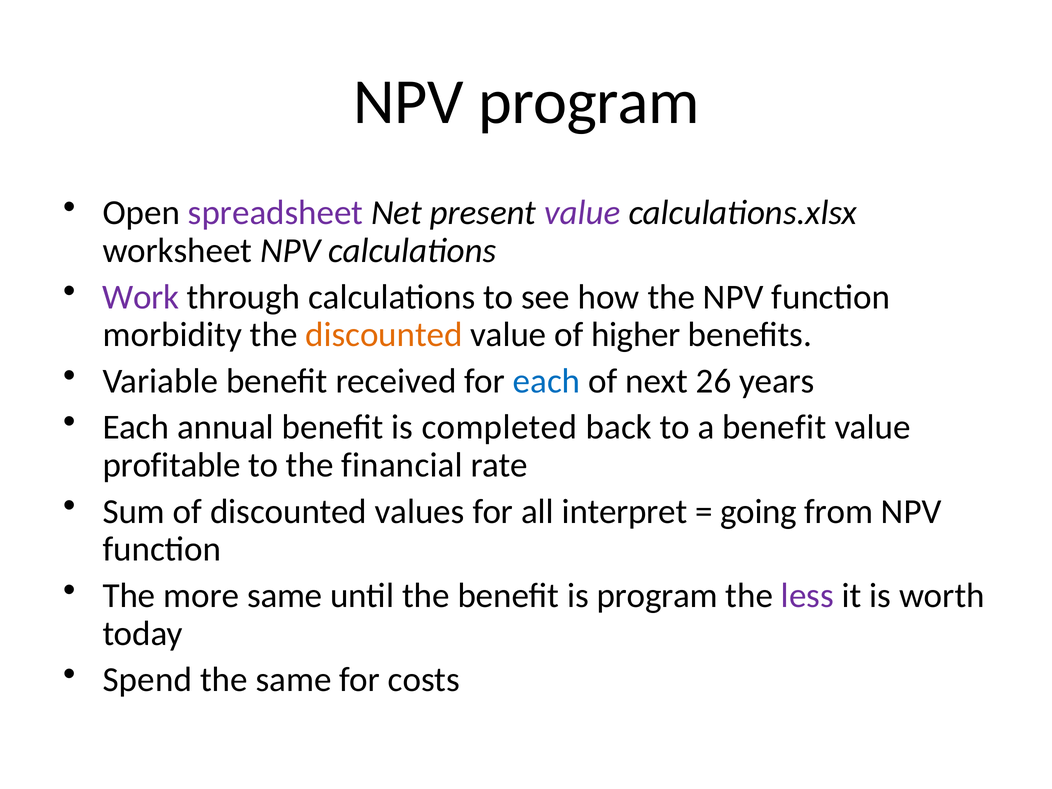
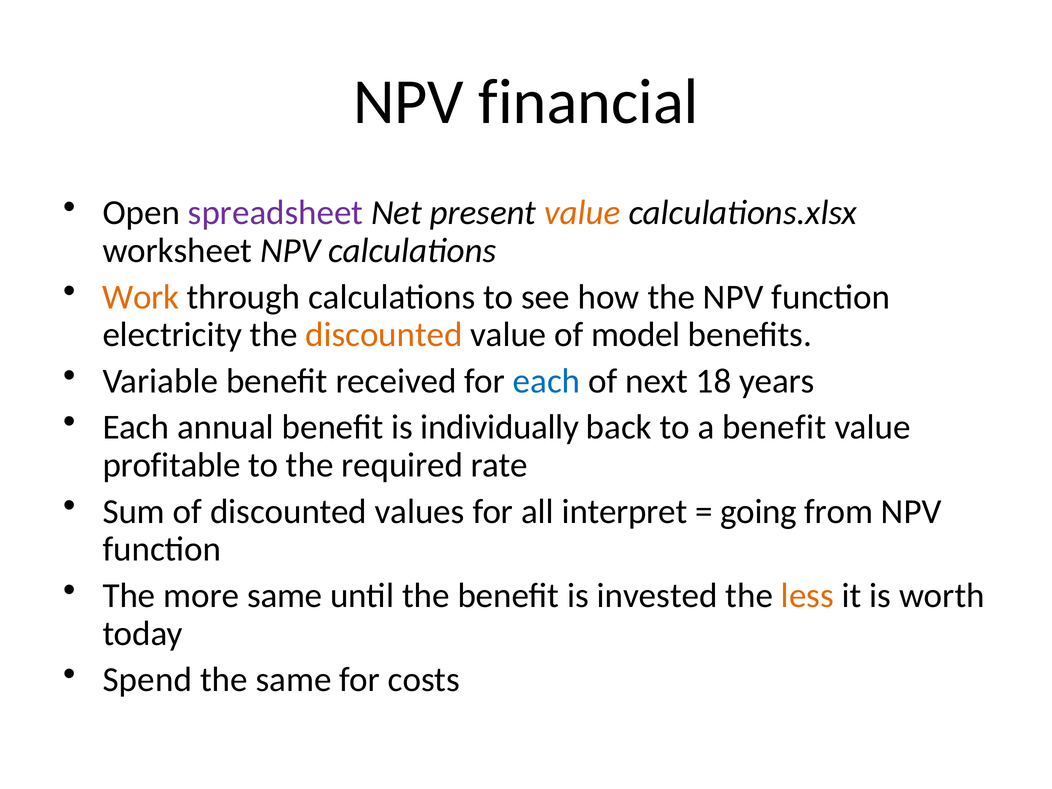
NPV program: program -> financial (589, 102)
value colour: purple -> orange (582, 213)
Work colour: purple -> orange (141, 297)
morbidity: morbidity -> electricity (172, 335)
higher: higher -> model (636, 335)
26: 26 -> 18 (713, 381)
completed: completed -> individually (500, 427)
financial: financial -> required (402, 465)
is program: program -> invested (657, 596)
less colour: purple -> orange (807, 596)
